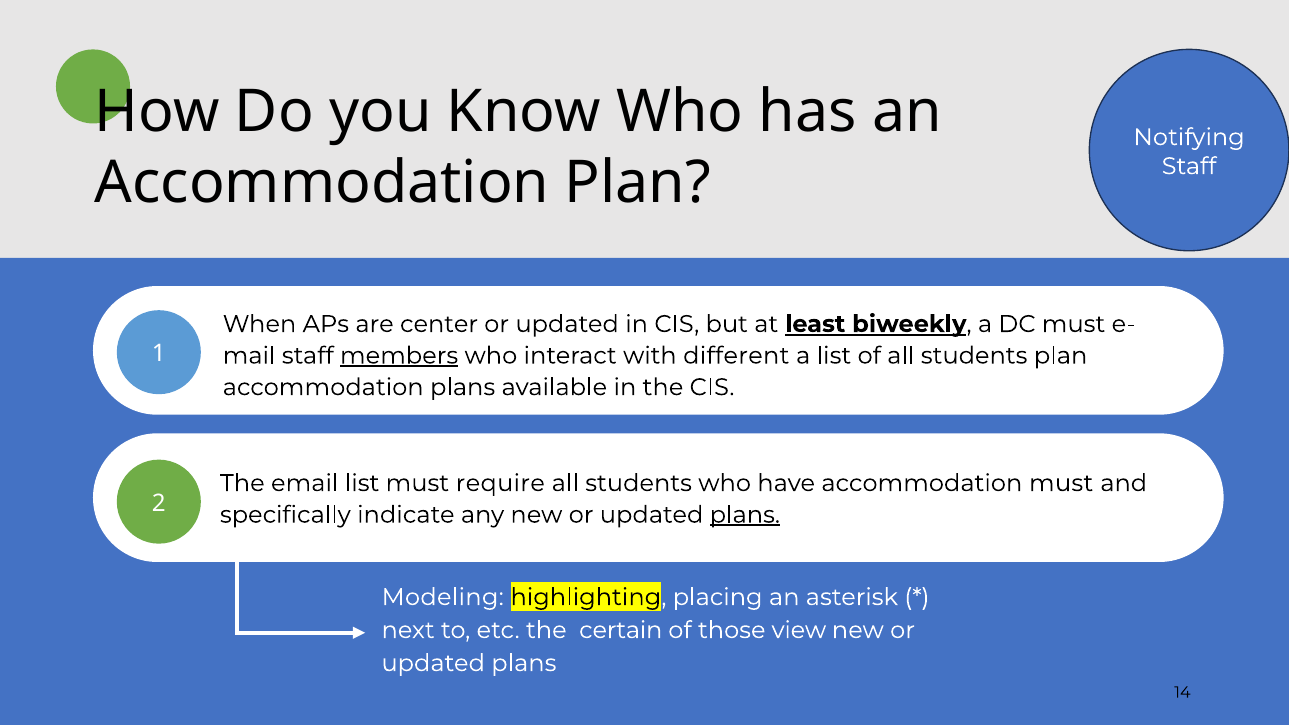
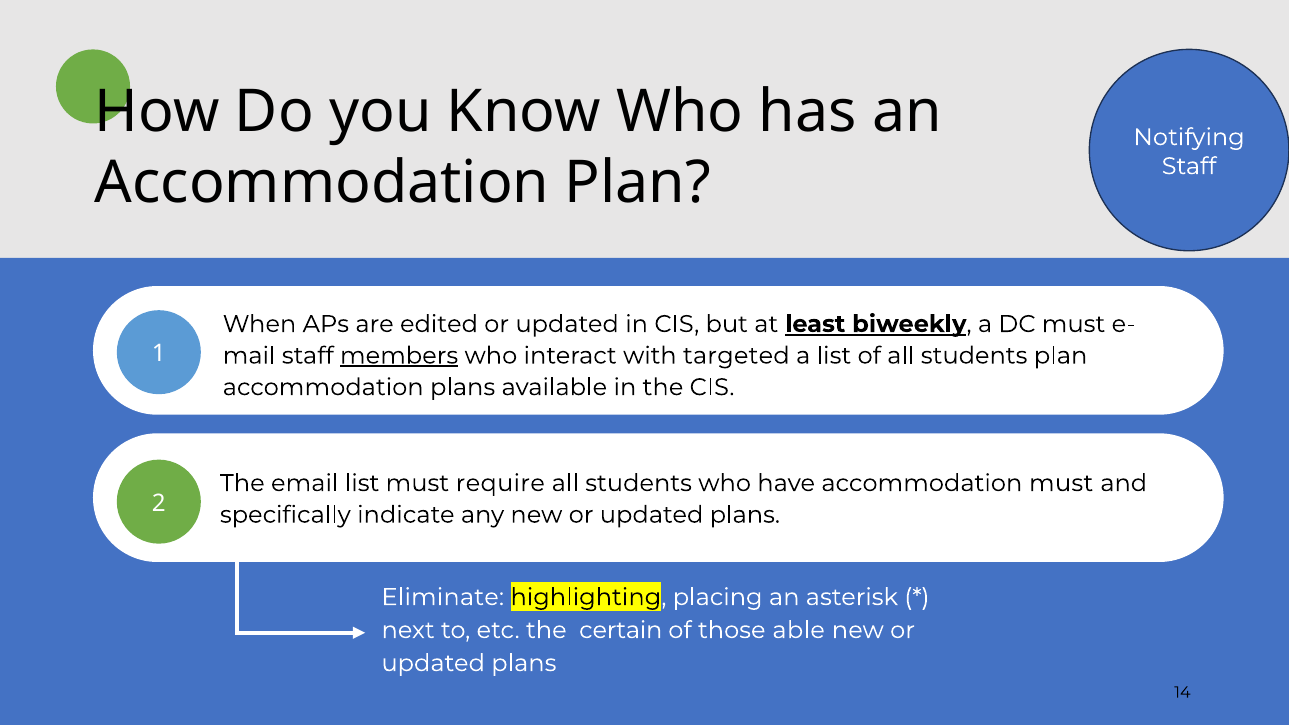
center: center -> edited (439, 324)
different: different -> targeted (736, 356)
plans underline: present -> none (745, 515)
Modeling: Modeling -> Eliminate (443, 597)
view: view -> able (799, 630)
